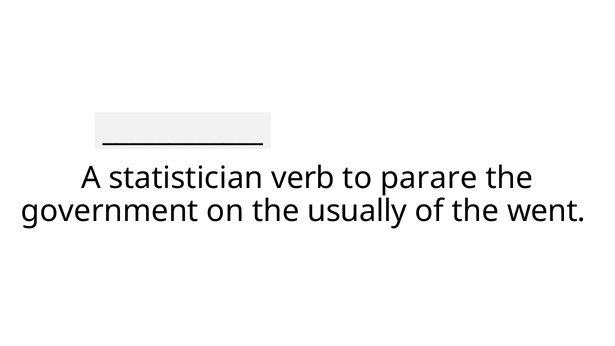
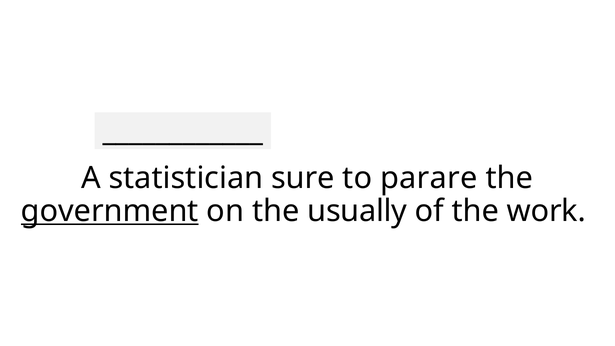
verb: verb -> sure (303, 178)
government underline: none -> present (110, 211)
went: went -> work (546, 211)
